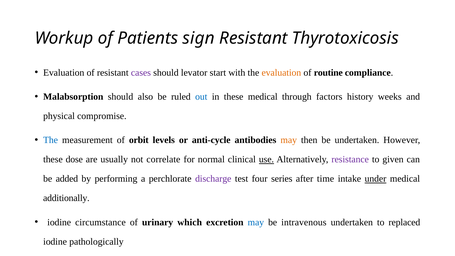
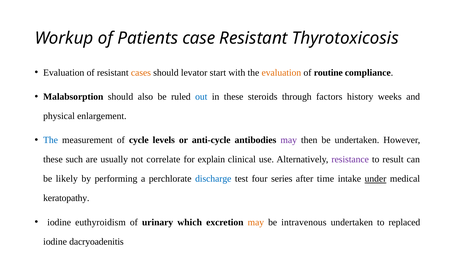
sign: sign -> case (199, 38)
cases colour: purple -> orange (141, 73)
these medical: medical -> steroids (263, 97)
compromise: compromise -> enlargement (102, 116)
orbit: orbit -> cycle (139, 140)
may colour: orange -> purple (289, 140)
dose: dose -> such (74, 159)
normal: normal -> explain (211, 159)
use underline: present -> none (266, 159)
given: given -> result (393, 159)
added: added -> likely (67, 179)
discharge colour: purple -> blue (213, 179)
additionally: additionally -> keratopathy (66, 198)
circumstance: circumstance -> euthyroidism (100, 222)
may colour: blue -> orange (256, 222)
pathologically: pathologically -> dacryoadenitis (96, 242)
